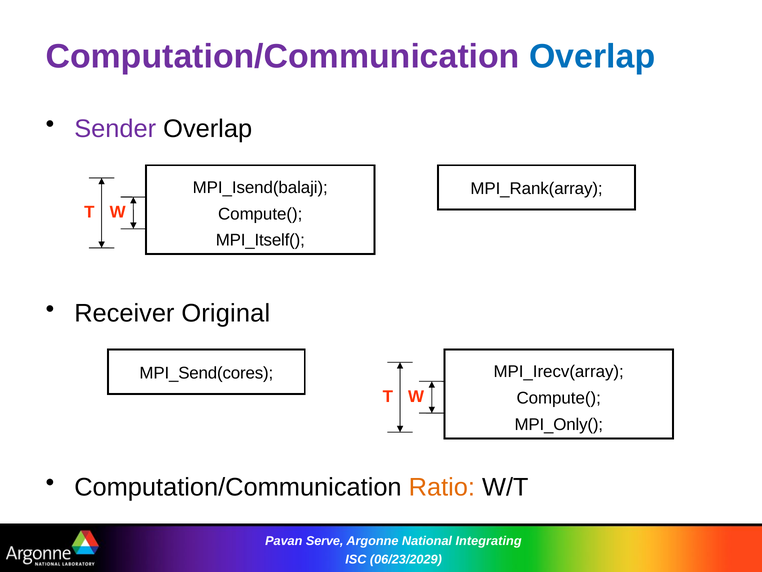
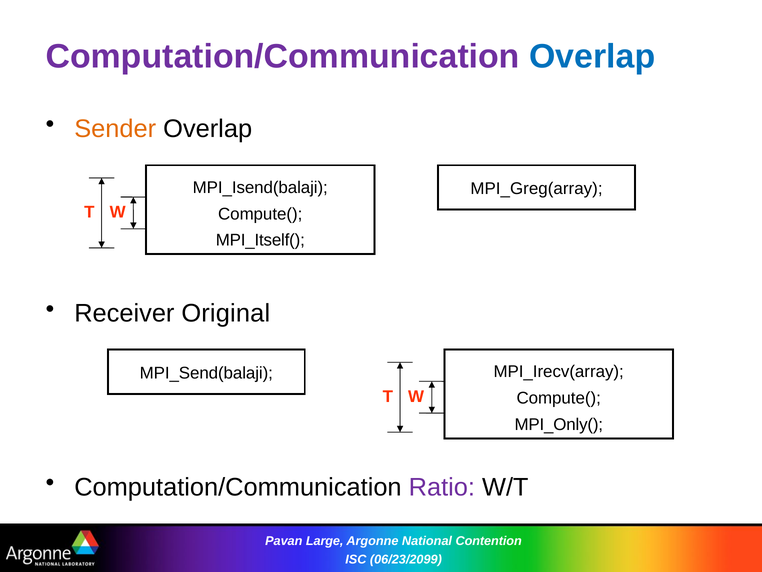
Sender colour: purple -> orange (115, 129)
MPI_Rank(array: MPI_Rank(array -> MPI_Greg(array (536, 188)
MPI_Send(cores: MPI_Send(cores -> MPI_Send(balaji (206, 373)
Ratio colour: orange -> purple (442, 487)
Serve: Serve -> Large (325, 541)
Integrating: Integrating -> Contention (489, 541)
06/23/2029: 06/23/2029 -> 06/23/2099 (406, 559)
